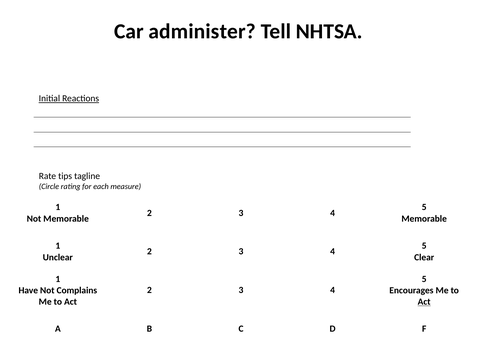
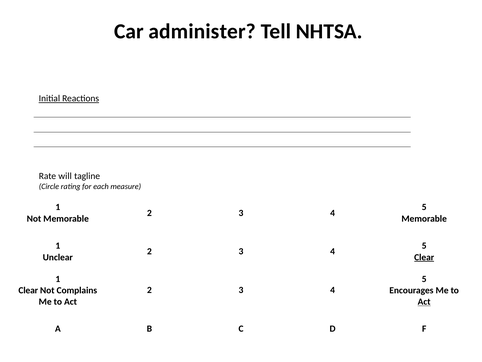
tips: tips -> will (65, 176)
Clear underline: none -> present (424, 257)
Have: Have -> Clear (28, 290)
